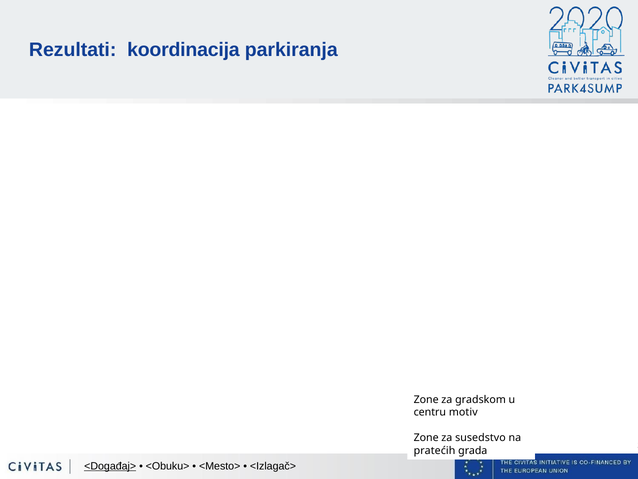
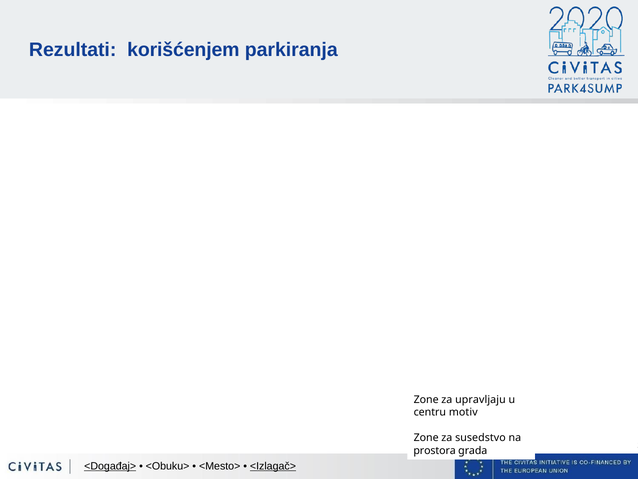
koordinacija: koordinacija -> korišćenjem (183, 50)
gradskom: gradskom -> upravljaju (480, 399)
pratećih: pratećih -> prostora (435, 450)
<Izlagač> underline: none -> present (273, 466)
